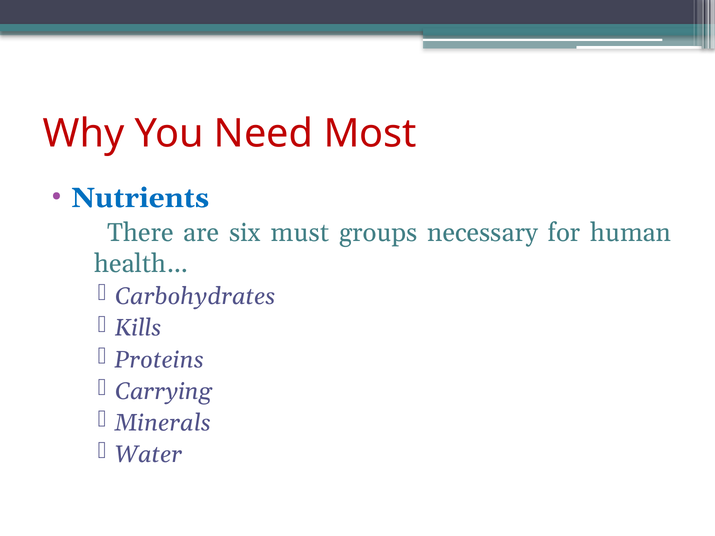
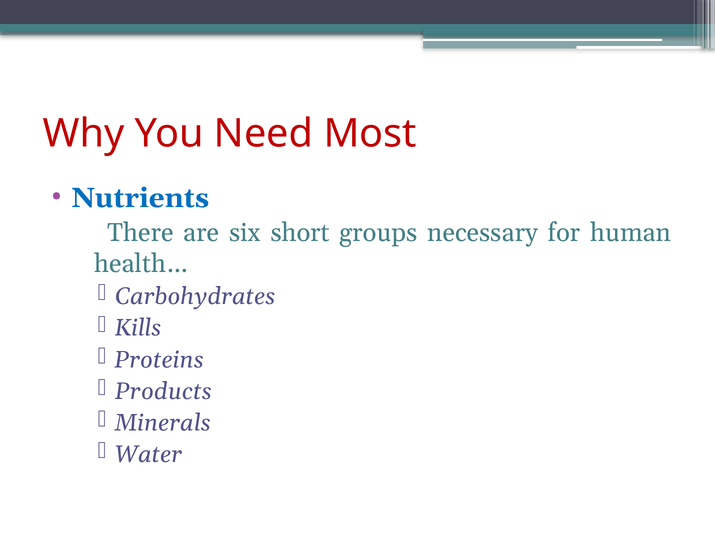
must: must -> short (300, 233)
Carrying: Carrying -> Products (163, 391)
